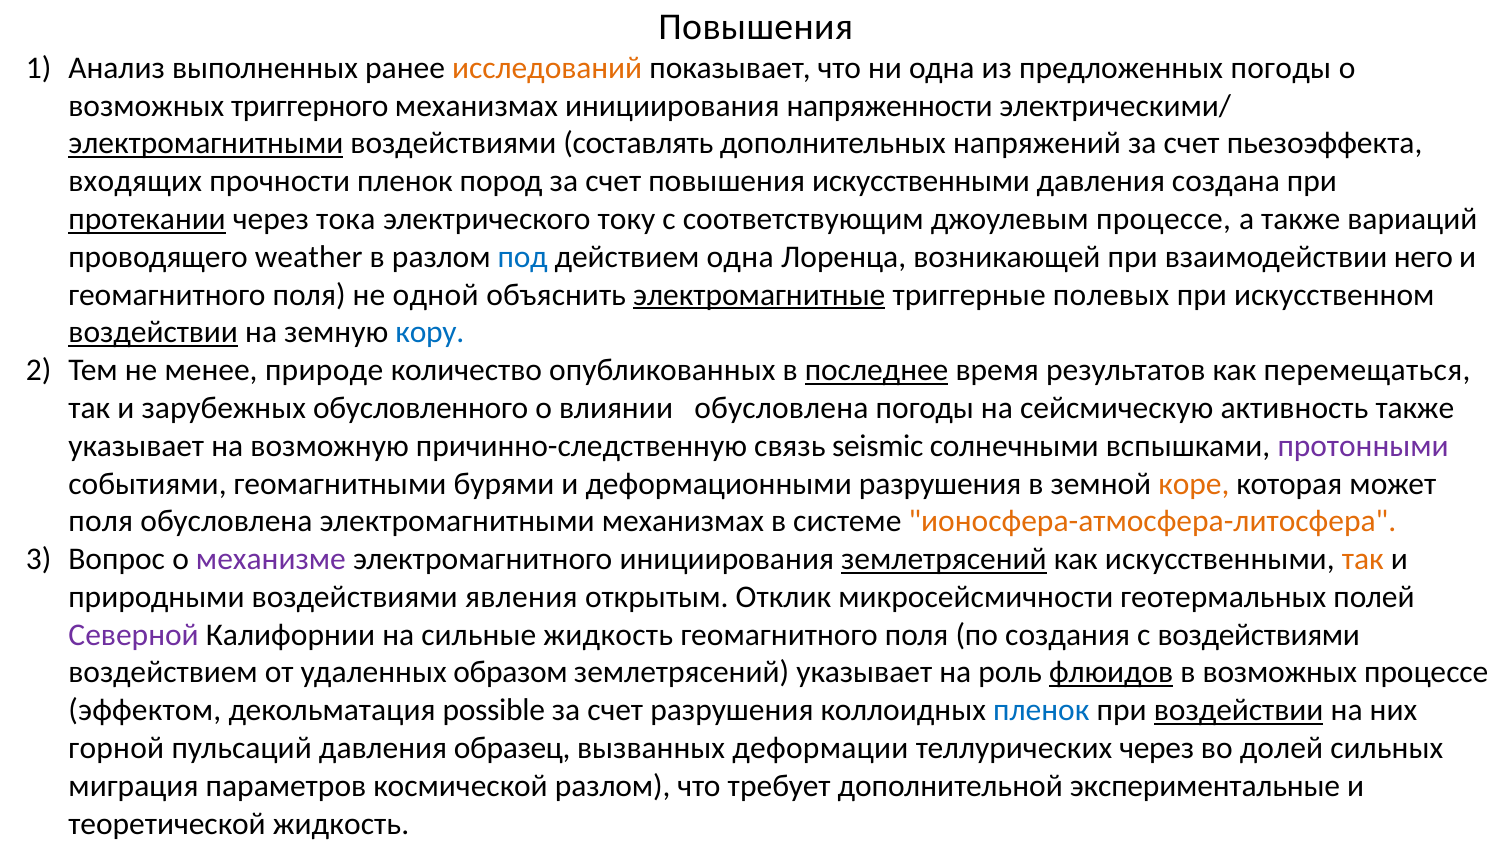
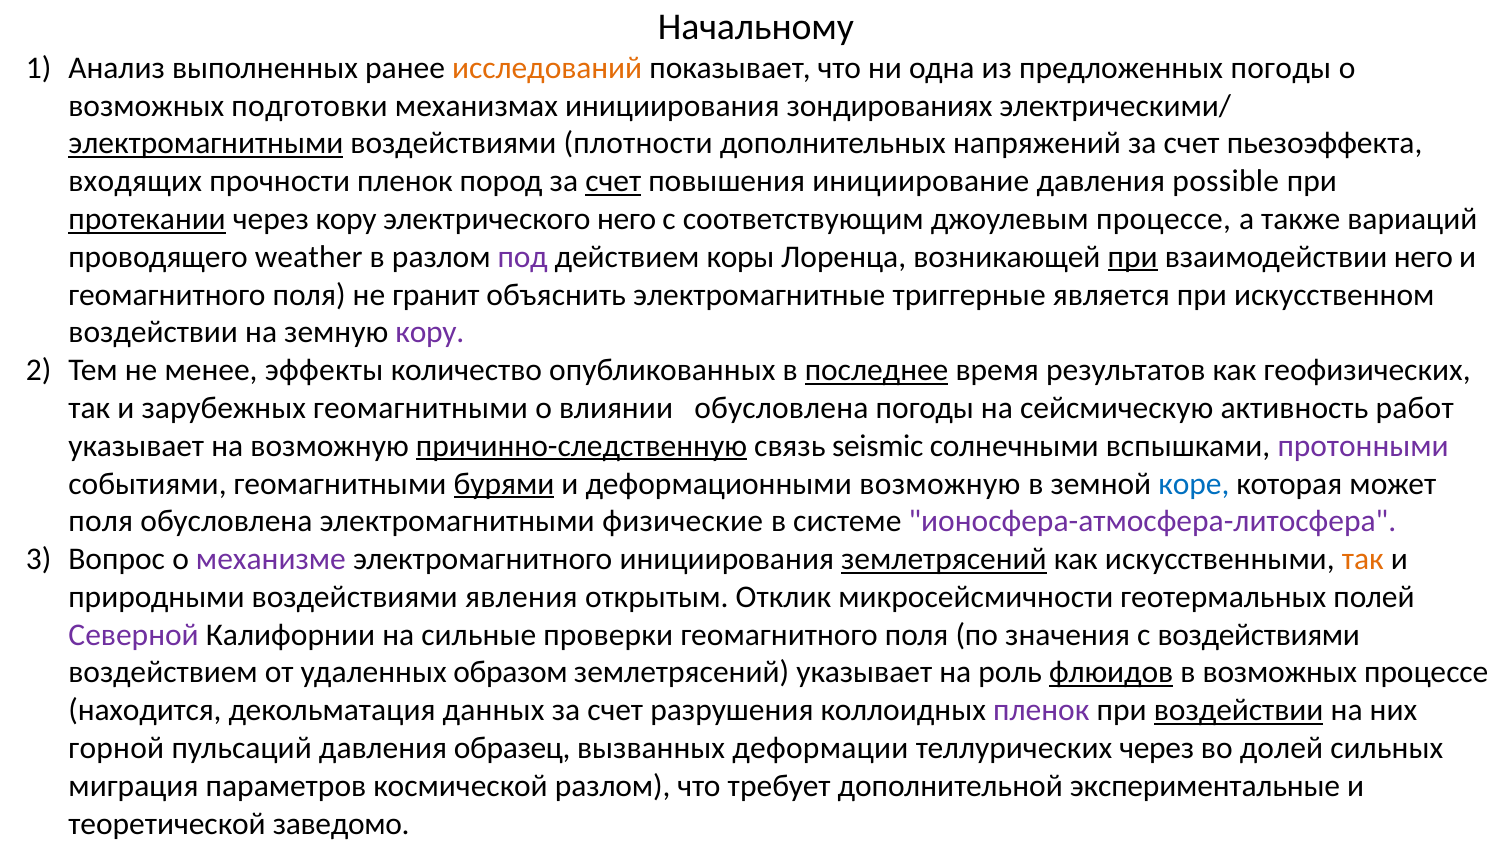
Повышения: Повышения -> Начальному (756, 27)
триггерного: триггерного -> подготовки (309, 106)
напряженности: напряженности -> зондированиях (890, 106)
составлять: составлять -> плотности (638, 144)
счет underline: none -> present (613, 181)
повышения искусственными: искусственными -> инициирование (921, 181)
создана: создана -> possible (1226, 181)
через тока: тока -> кору (346, 219)
электрического току: току -> него (627, 219)
под colour: blue -> purple (523, 257)
действием одна: одна -> коры (740, 257)
при underline: none -> present (1133, 257)
одной: одной -> гранит (436, 295)
электромагнитные underline: present -> none (759, 295)
полевых: полевых -> является (1111, 295)
воздействии underline: present -> none (153, 333)
кору colour: blue -> purple (430, 333)
природе: природе -> эффекты (324, 370)
перемещаться: перемещаться -> геофизических (1367, 370)
зарубежных обусловленного: обусловленного -> геомагнитными (420, 408)
активность также: также -> работ (1415, 408)
причинно-следственную underline: none -> present (581, 446)
бурями underline: none -> present (504, 484)
деформационными разрушения: разрушения -> возможную (940, 484)
коре colour: orange -> blue (1194, 484)
электромагнитными механизмах: механизмах -> физические (683, 522)
ионосфера-атмосфера-литосфера colour: orange -> purple (1152, 522)
сильные жидкость: жидкость -> проверки (608, 635)
создания: создания -> значения (1068, 635)
эффектом: эффектом -> находится (145, 711)
possible: possible -> данных (494, 711)
пленок colour: blue -> purple (1041, 711)
теоретической жидкость: жидкость -> заведомо (341, 824)
